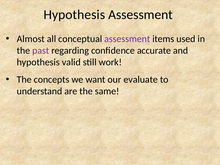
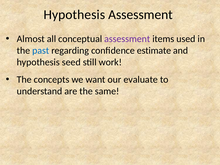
past colour: purple -> blue (41, 51)
accurate: accurate -> estimate (154, 51)
valid: valid -> seed (71, 62)
